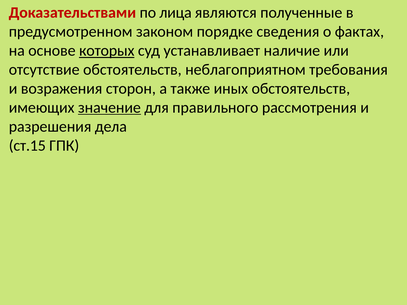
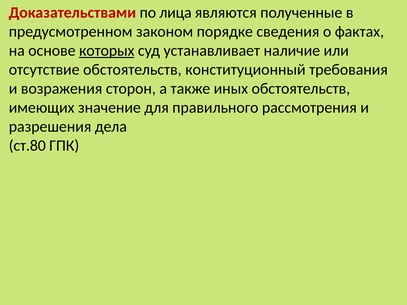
неблагоприятном: неблагоприятном -> конституционный (245, 70)
значение underline: present -> none (109, 108)
ст.15: ст.15 -> ст.80 (27, 146)
